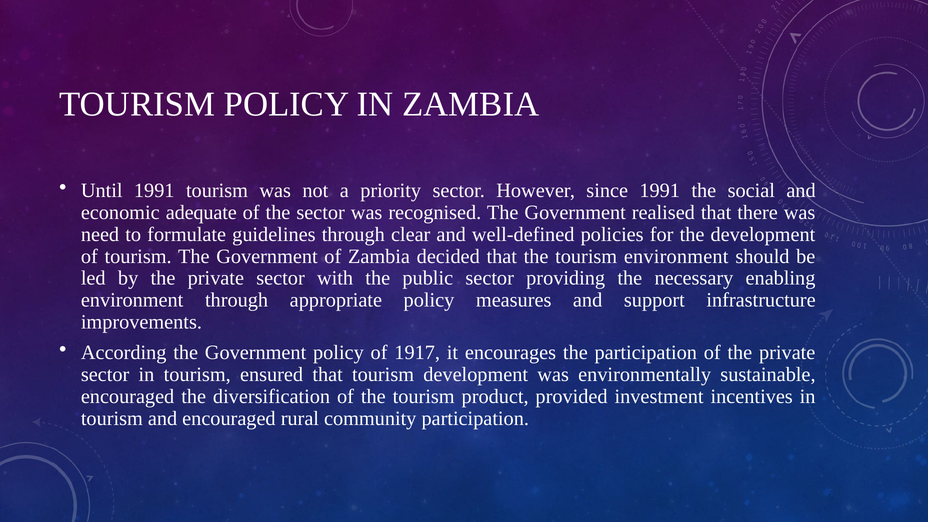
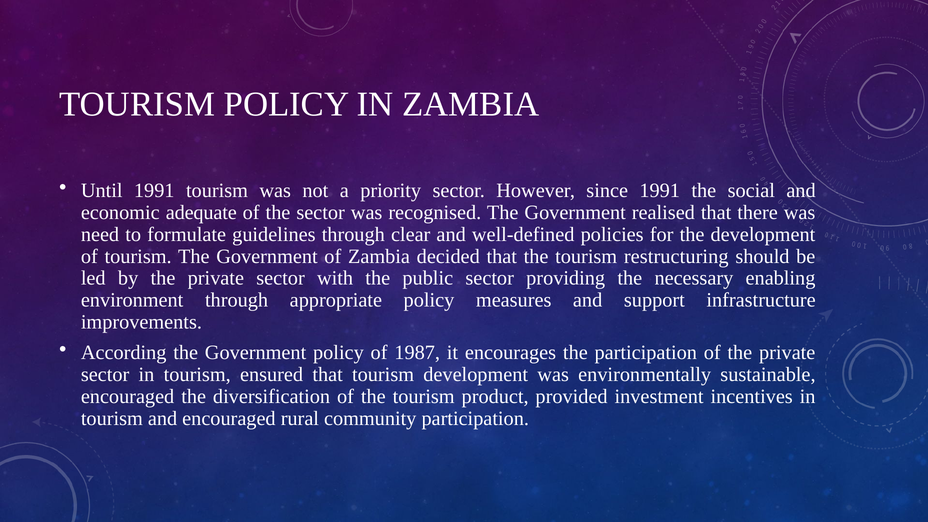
tourism environment: environment -> restructuring (676, 256)
1917: 1917 -> 1987 (417, 353)
